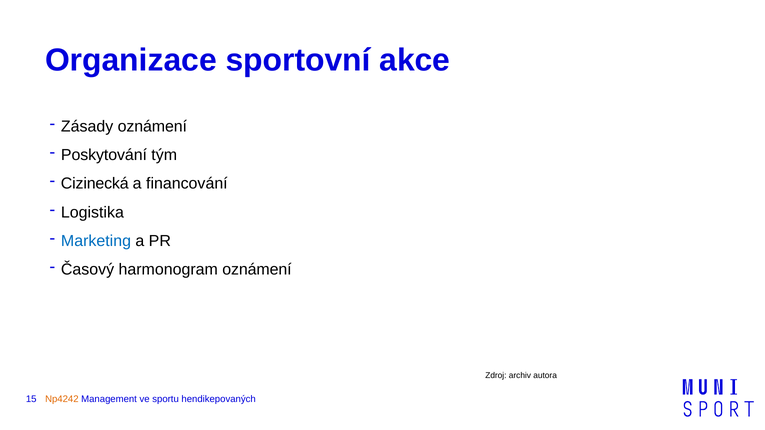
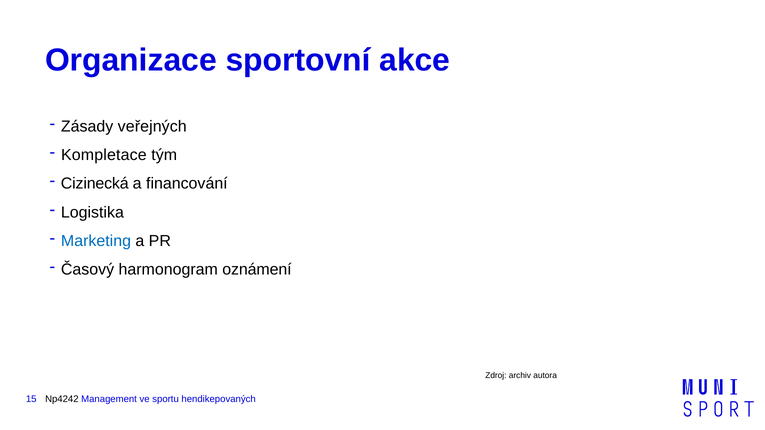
Zásady oznámení: oznámení -> veřejných (152, 126)
Poskytování: Poskytování -> Kompletace (104, 155)
Np4242 colour: orange -> black (62, 399)
